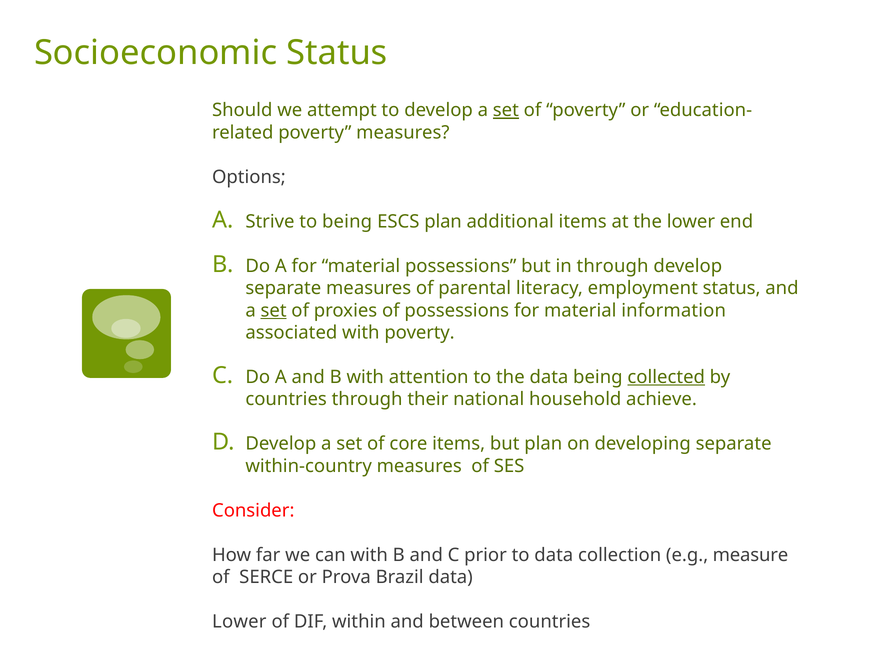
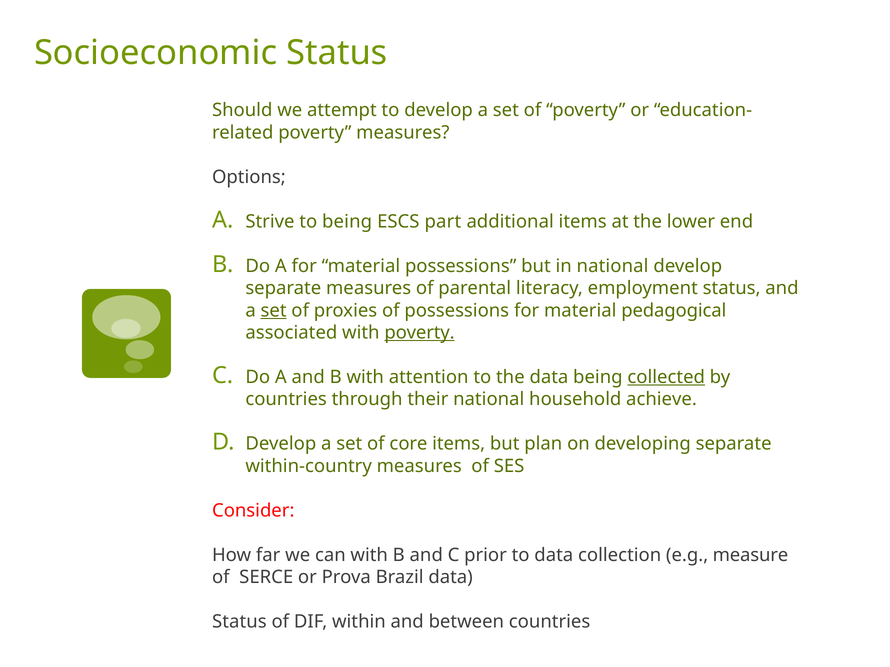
set underline: present -> none (506, 110)
ESCS plan: plan -> part (443, 222)
in through: through -> national (613, 266)
information: information -> pedagogical (674, 311)
poverty underline: none -> present (420, 333)
Lower: Lower -> Status (239, 622)
